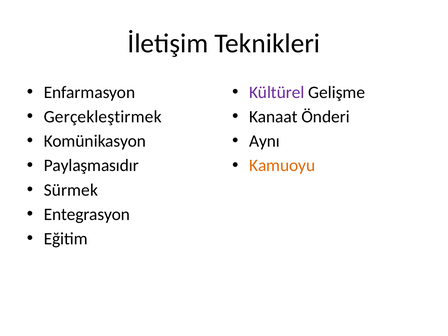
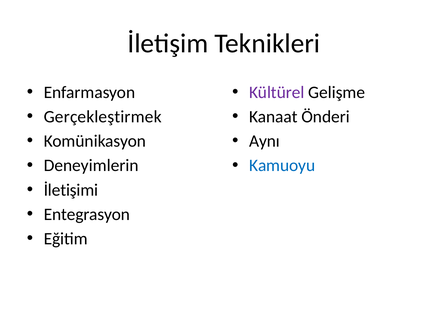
Paylaşmasıdır: Paylaşmasıdır -> Deneyimlerin (91, 166)
Kamuoyu colour: orange -> blue (282, 166)
Sürmek: Sürmek -> İletişimi (71, 190)
